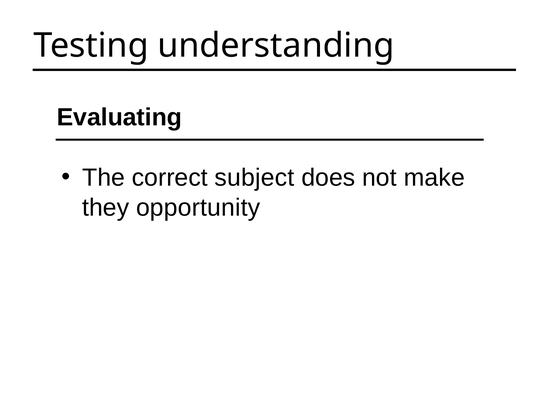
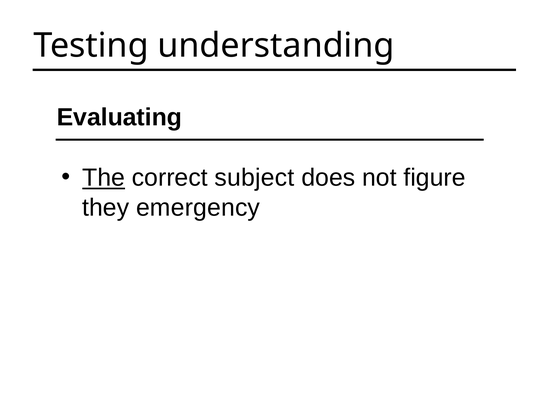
The underline: none -> present (104, 178)
make: make -> figure (435, 178)
opportunity: opportunity -> emergency (198, 207)
